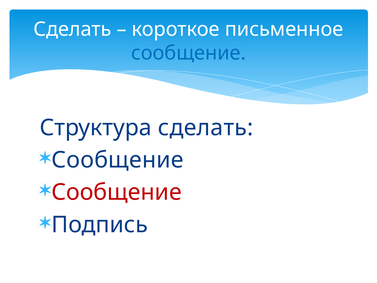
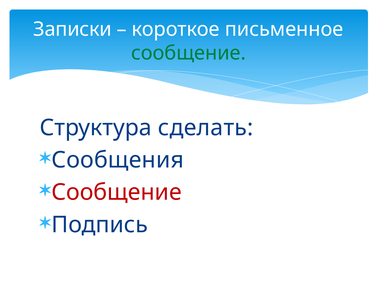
Сделать: Сделать -> Записки (72, 29)
сообщение colour: blue -> green (188, 53)
Сообщение: Сообщение -> Сообщения (118, 160)
